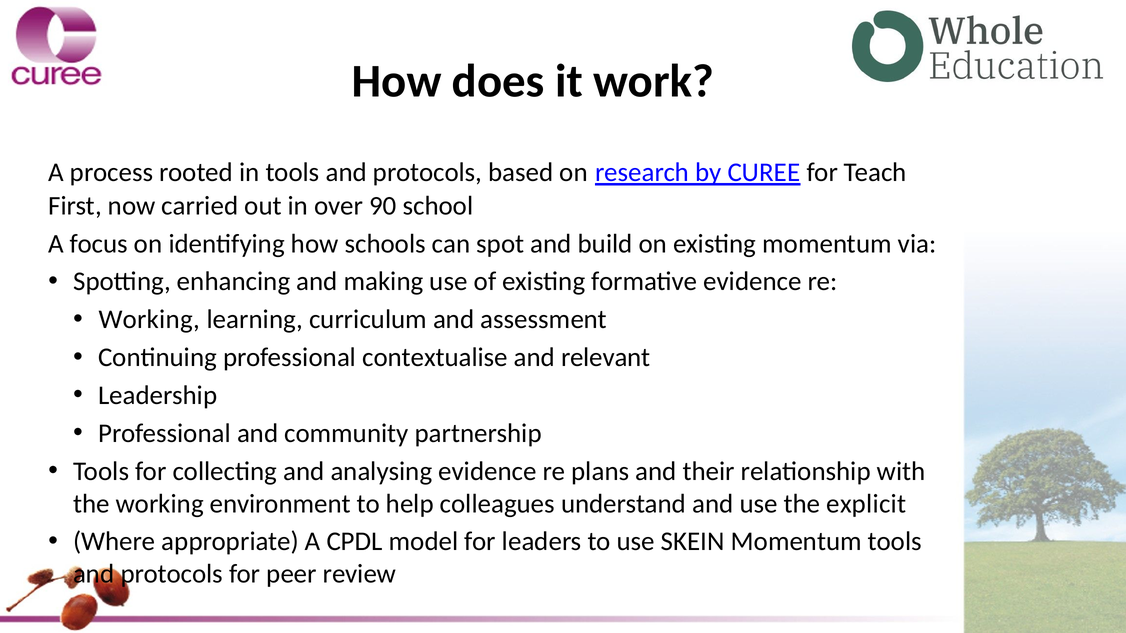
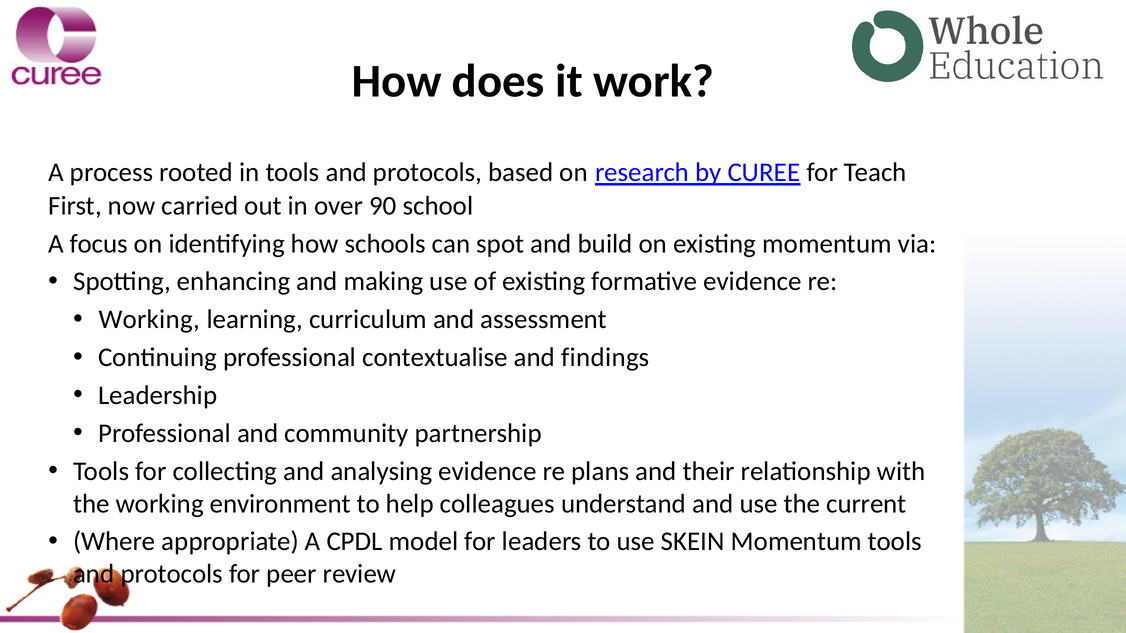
relevant: relevant -> findings (605, 358)
explicit: explicit -> current (866, 504)
